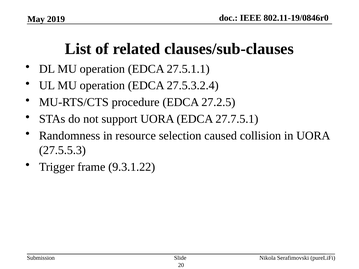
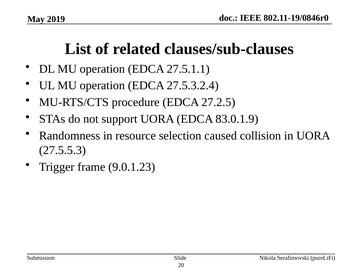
27.7.5.1: 27.7.5.1 -> 83.0.1.9 (237, 119)
9.3.1.22: 9.3.1.22 -> 9.0.1.23 (132, 167)
